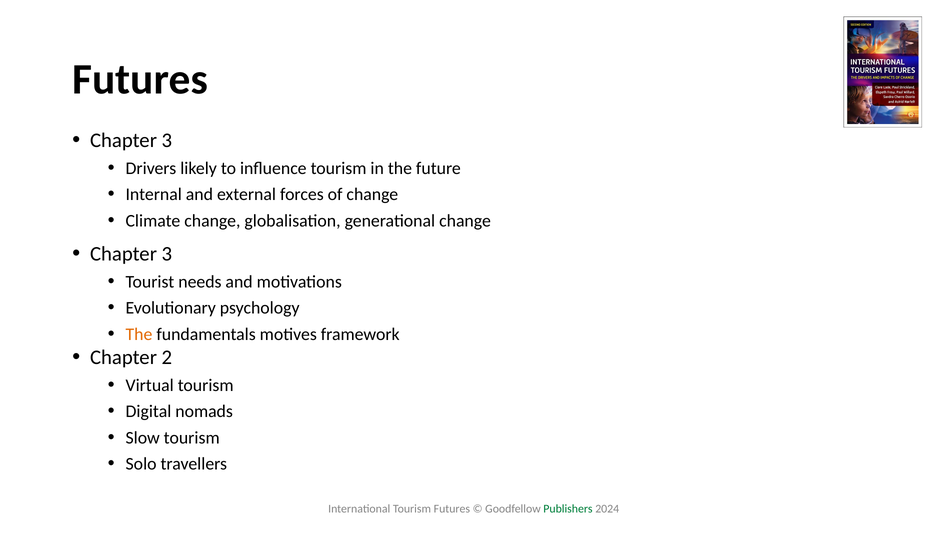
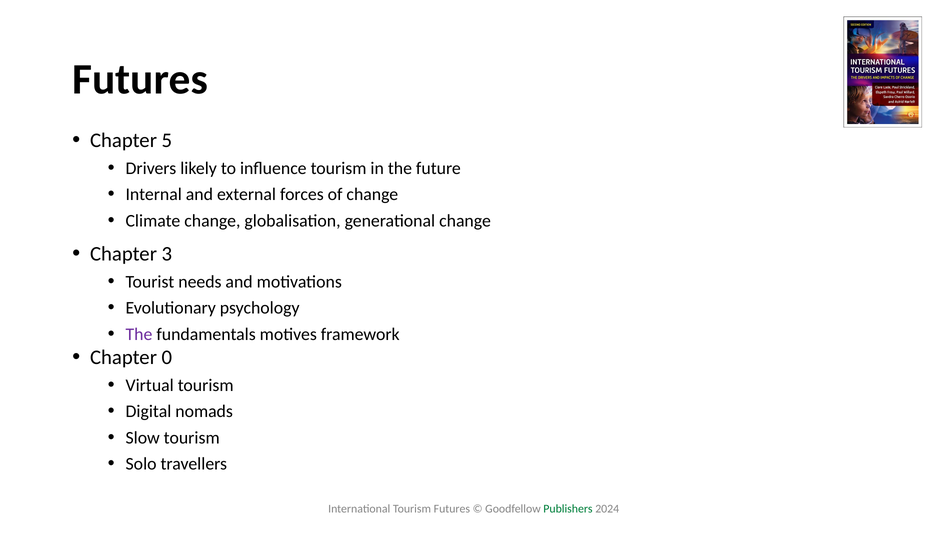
3: 3 -> 5 (167, 141)
The colour: orange -> purple (139, 334)
2: 2 -> 0 (167, 358)
